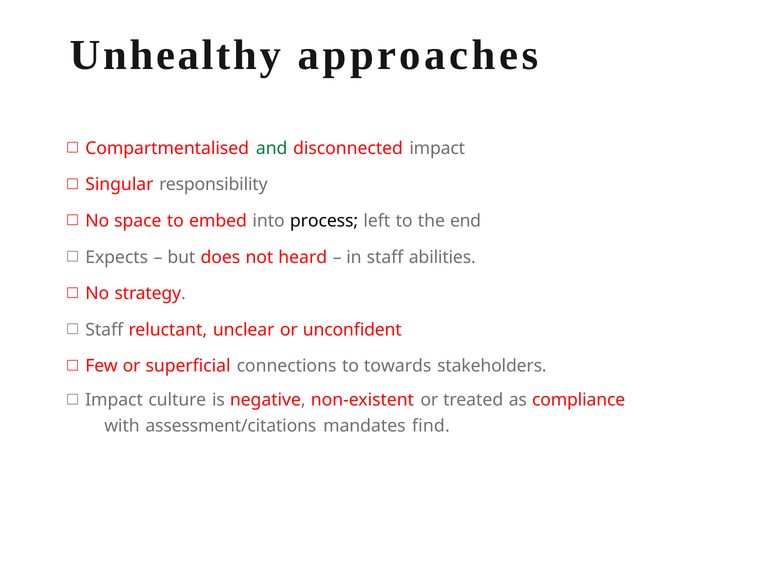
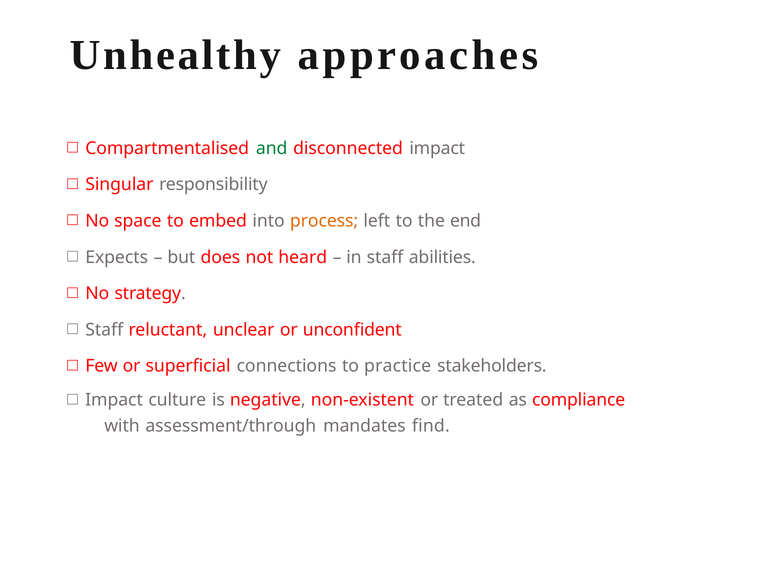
process colour: black -> orange (324, 221)
towards: towards -> practice (398, 366)
assessment/citations: assessment/citations -> assessment/through (231, 426)
